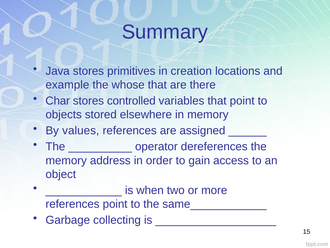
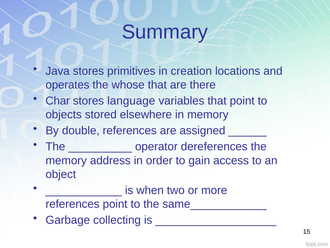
example: example -> operates (67, 85)
controlled: controlled -> language (131, 101)
values: values -> double (81, 130)
